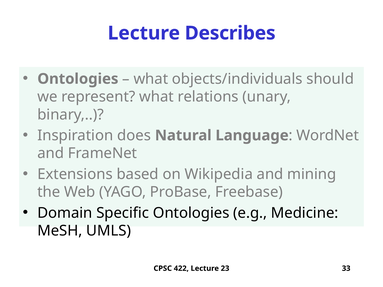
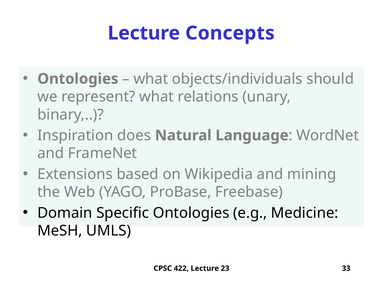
Describes: Describes -> Concepts (230, 33)
